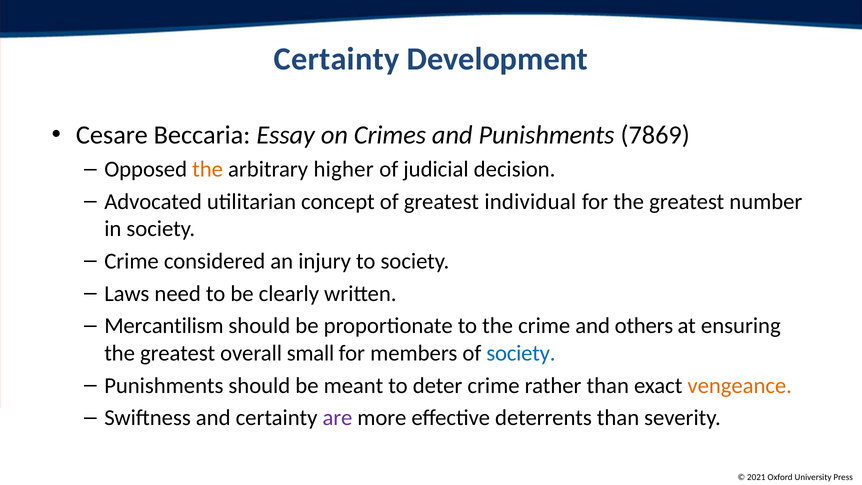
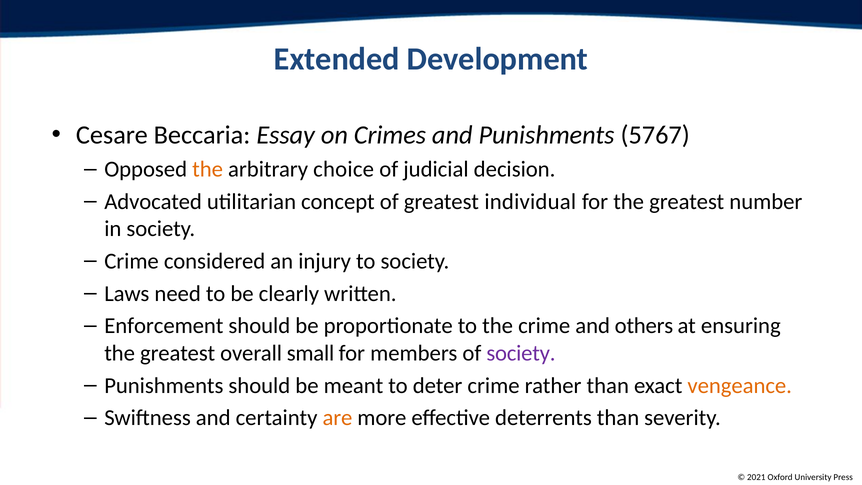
Certainty: Certainty -> Extended (337, 59)
7869: 7869 -> 5767 (655, 135)
higher: higher -> choice (344, 169)
Mercantilism: Mercantilism -> Enforcement (164, 326)
society colour: blue -> purple (521, 353)
are colour: purple -> orange (337, 418)
